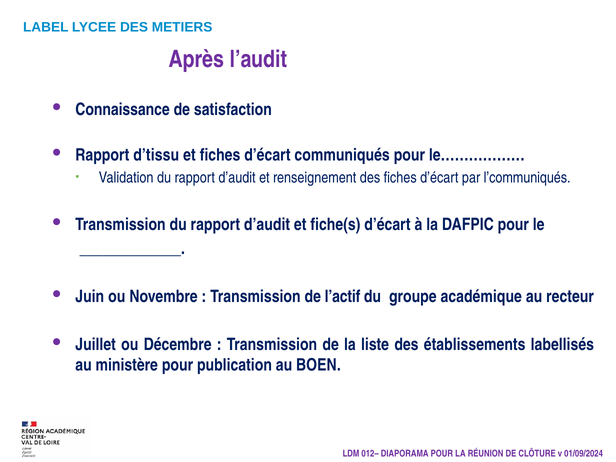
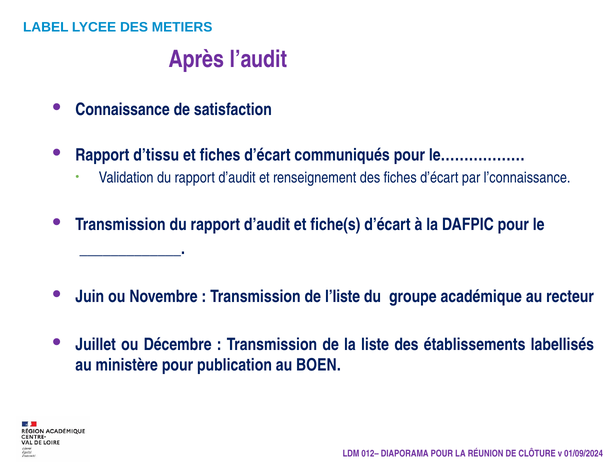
l’communiqués: l’communiqués -> l’connaissance (527, 178)
l’actif: l’actif -> l’liste (343, 297)
